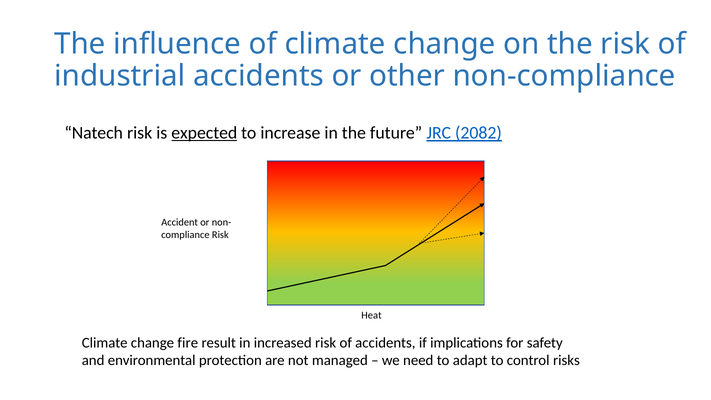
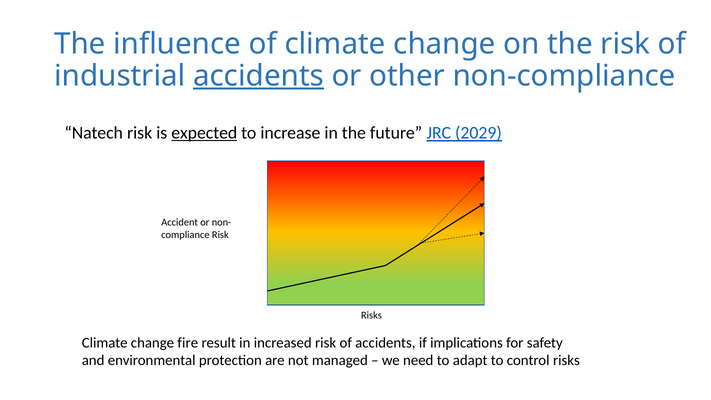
accidents underline: none -> present (259, 76)
2082: 2082 -> 2029 (478, 133)
Heat: Heat -> Risks (372, 315)
